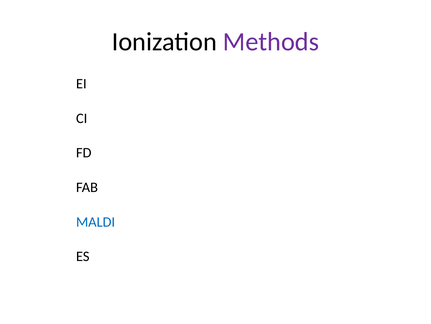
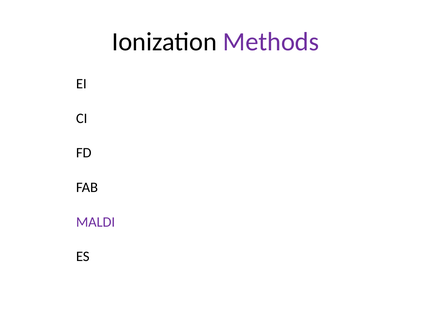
MALDI colour: blue -> purple (96, 221)
